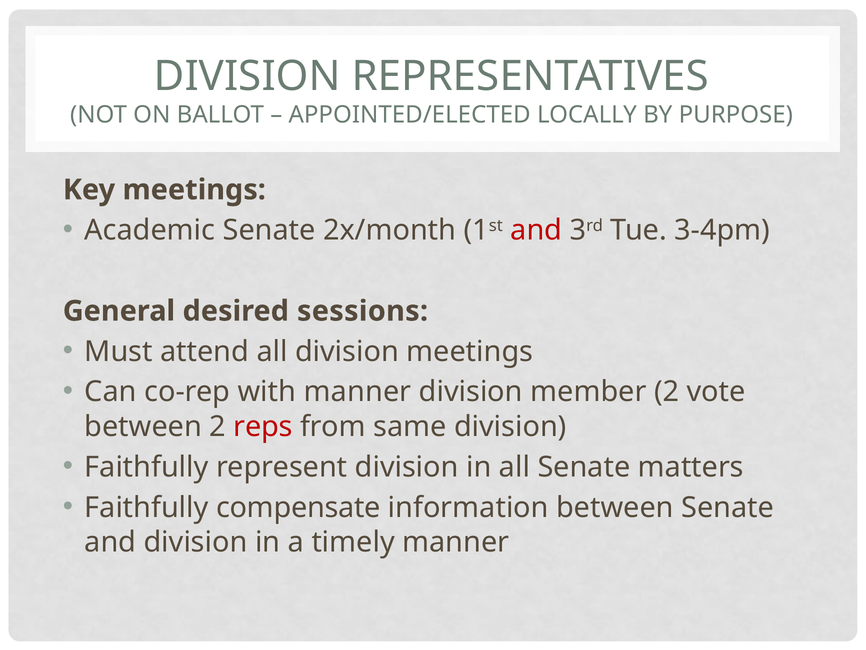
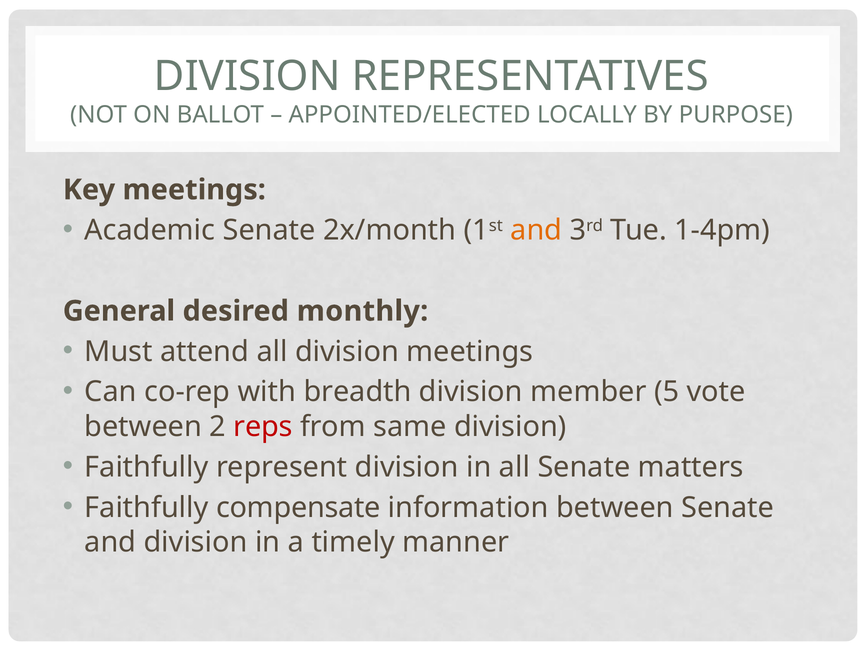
and colour: red -> orange (536, 230)
3-4pm: 3-4pm -> 1-4pm (722, 230)
sessions: sessions -> monthly (363, 311)
with manner: manner -> breadth (358, 392)
member 2: 2 -> 5 (667, 392)
